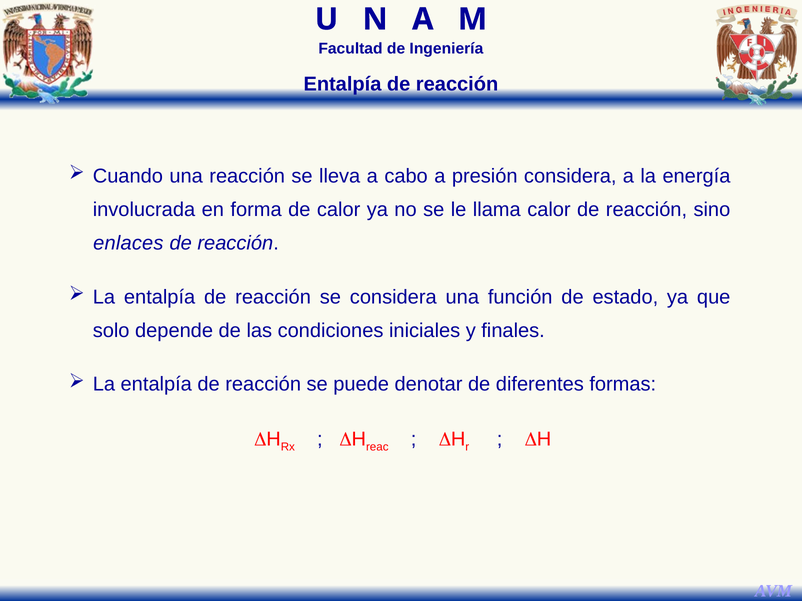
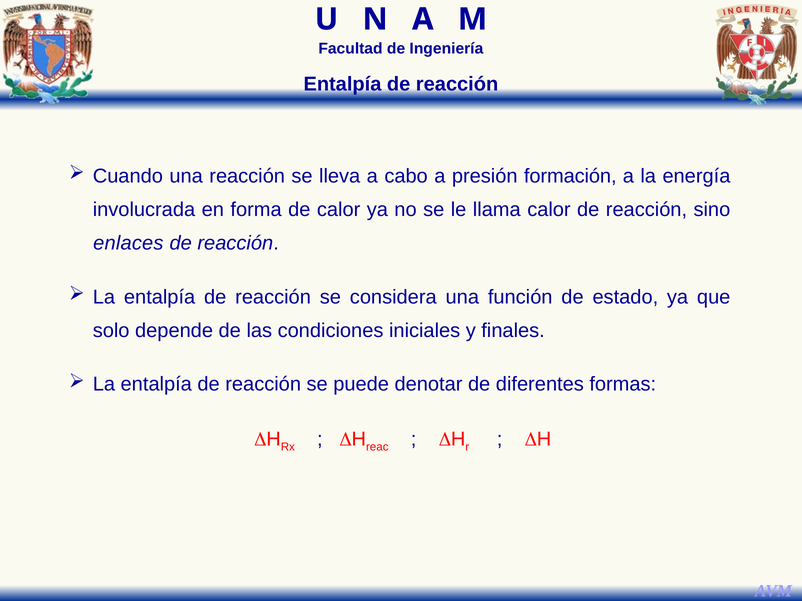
presión considera: considera -> formación (570, 176)
